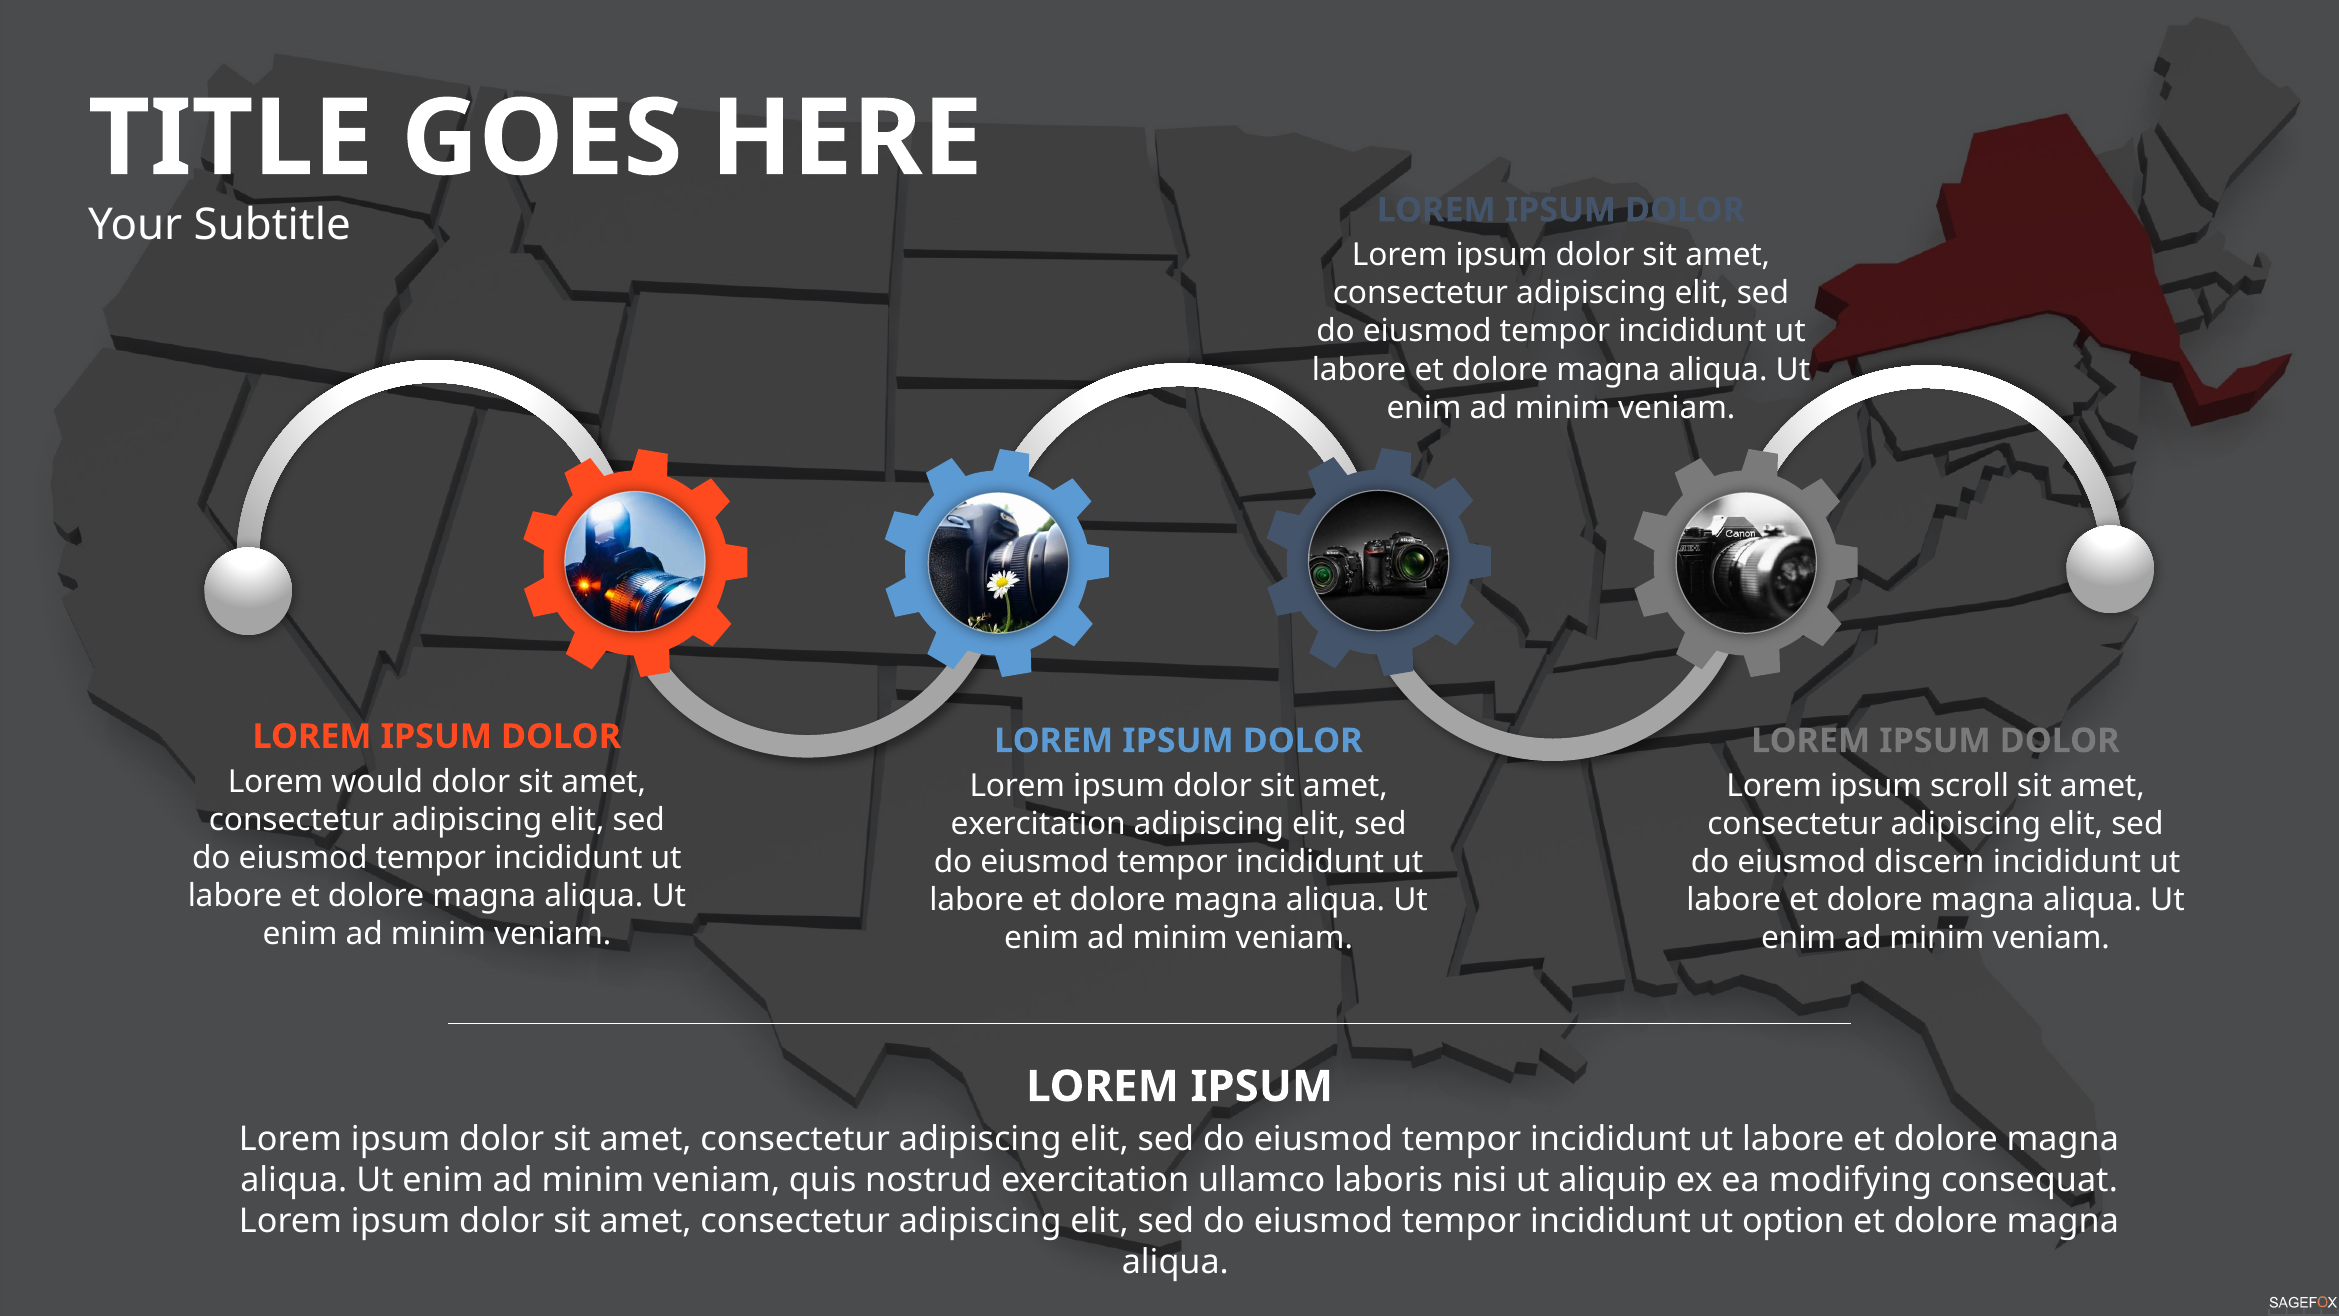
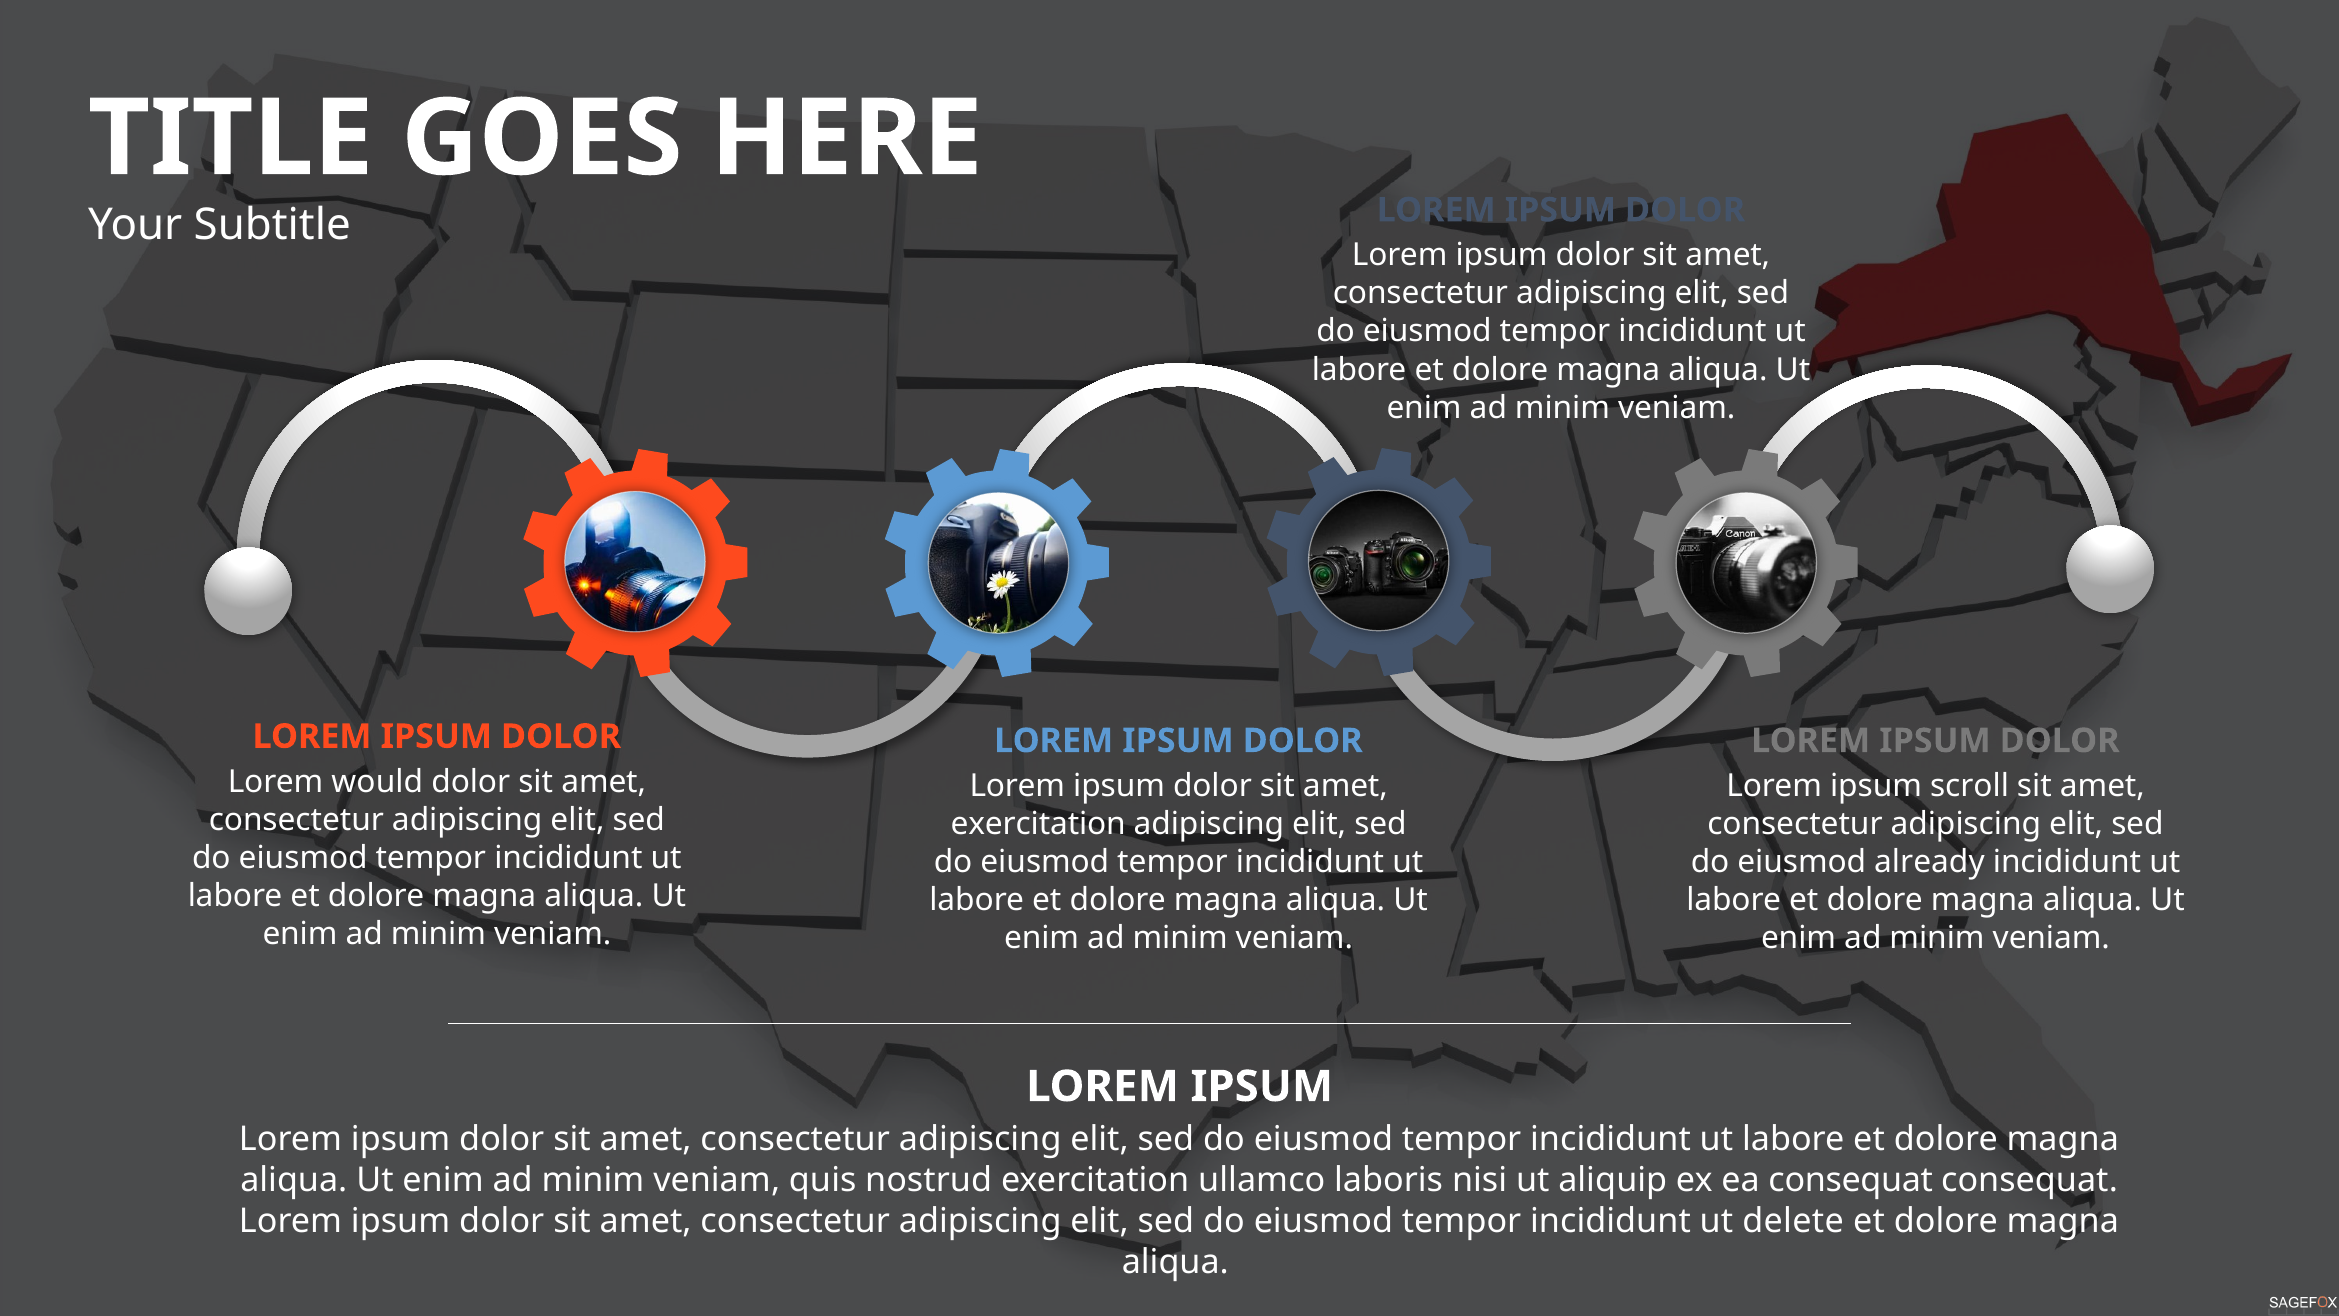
discern: discern -> already (1929, 862)
ea modifying: modifying -> consequat (1851, 1180)
option: option -> delete (1793, 1221)
